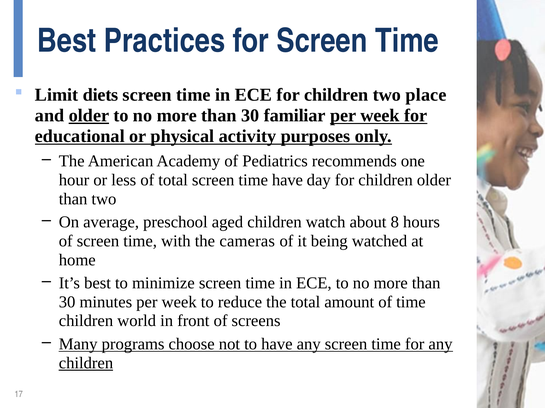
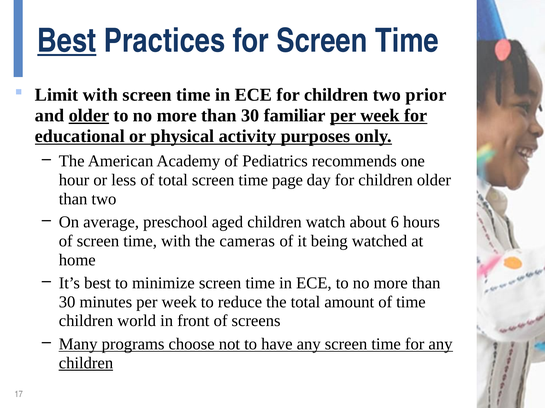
Best underline: none -> present (67, 41)
Limit diets: diets -> with (100, 95)
place: place -> prior (426, 95)
time have: have -> page (287, 180)
8: 8 -> 6 (395, 222)
